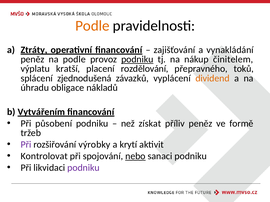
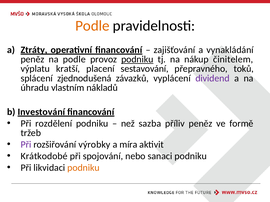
rozdělování: rozdělování -> sestavování (145, 69)
dividend colour: orange -> purple (213, 78)
obligace: obligace -> vlastním (68, 88)
Vytvářením: Vytvářením -> Investování (41, 112)
působení: působení -> rozdělení (54, 124)
získat: získat -> sazba (150, 124)
krytí: krytí -> míra (128, 145)
Kontrolovat: Kontrolovat -> Krátkodobé (44, 157)
nebo underline: present -> none (135, 157)
podniku colour: purple -> orange (83, 168)
